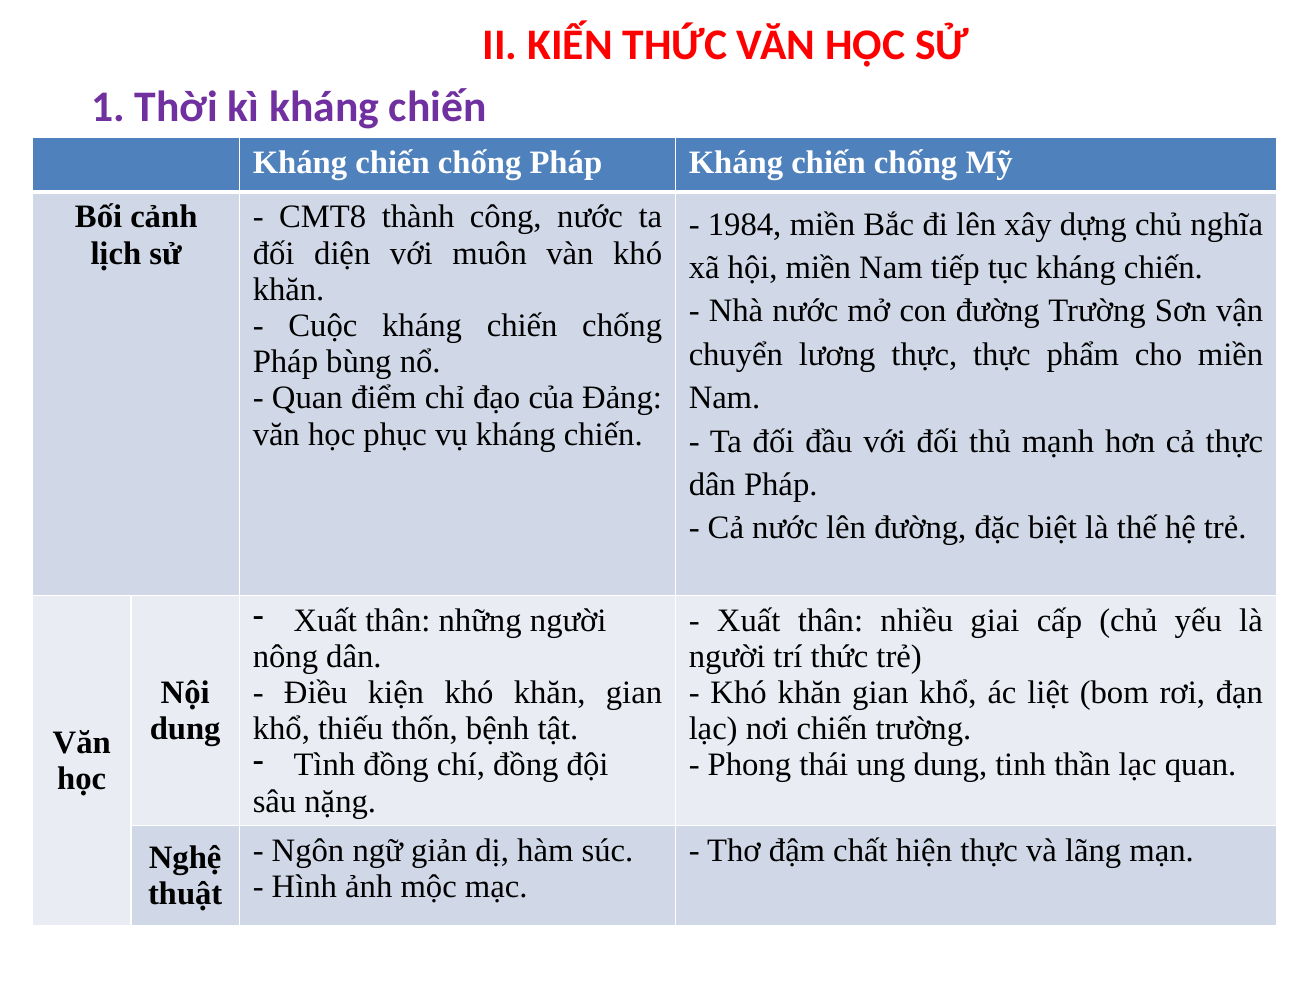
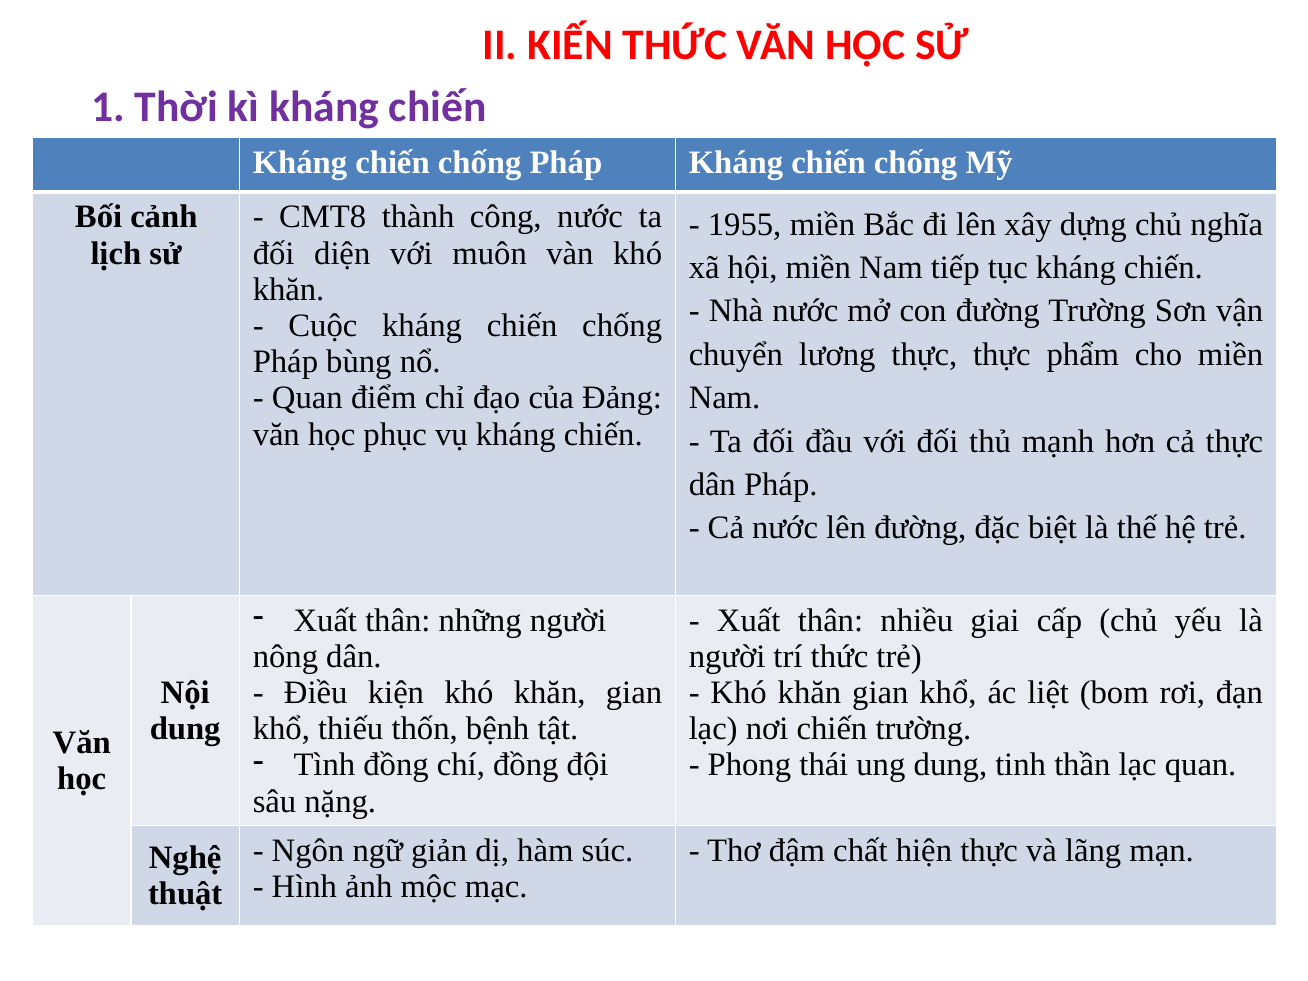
1984: 1984 -> 1955 (745, 224)
